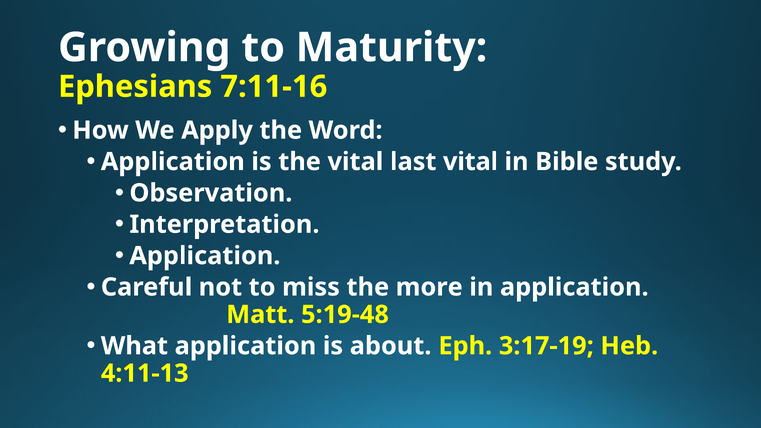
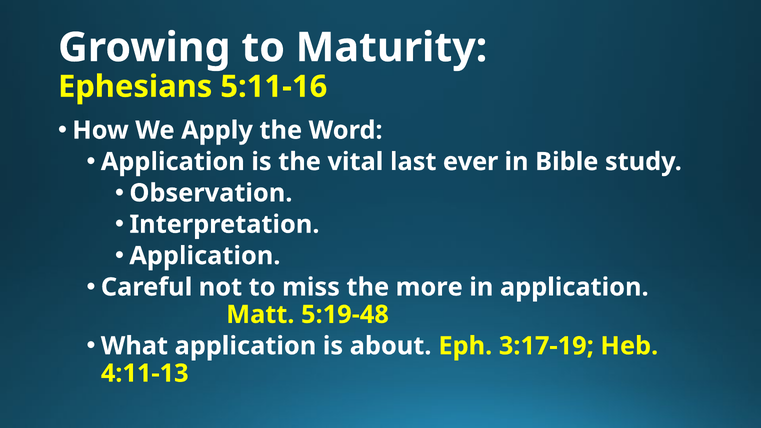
7:11-16: 7:11-16 -> 5:11-16 (274, 87)
last vital: vital -> ever (471, 162)
